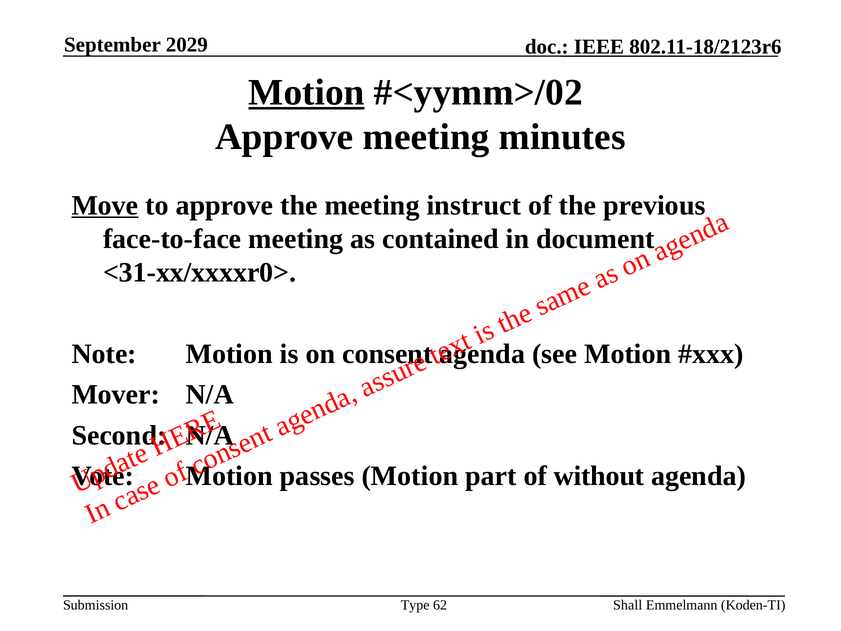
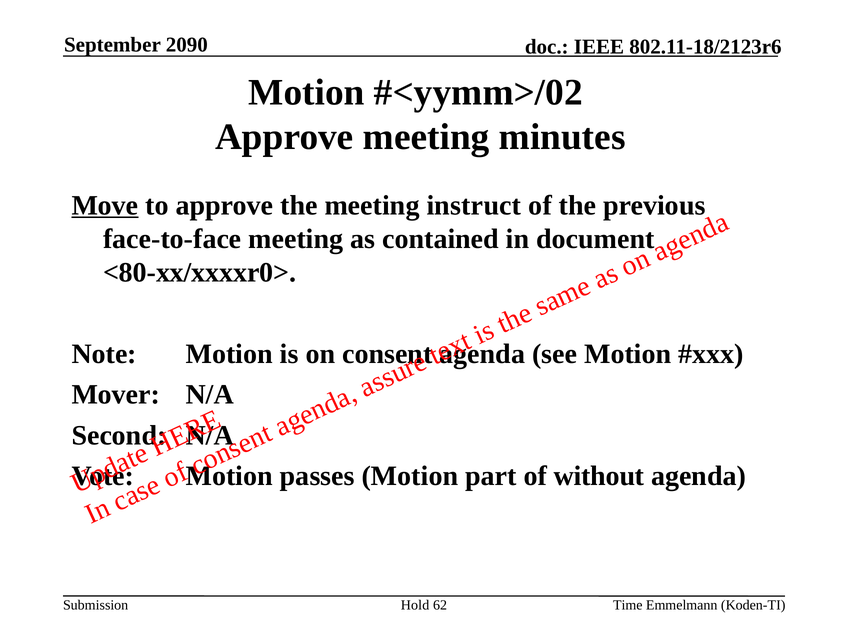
2029: 2029 -> 2090 (187, 45)
Motion underline: present -> none (307, 92)
<31-xx/xxxxr0>: <31-xx/xxxxr0> -> <80-xx/xxxxr0> (200, 273)
Type: Type -> Hold (415, 605)
Shall: Shall -> Time (628, 605)
